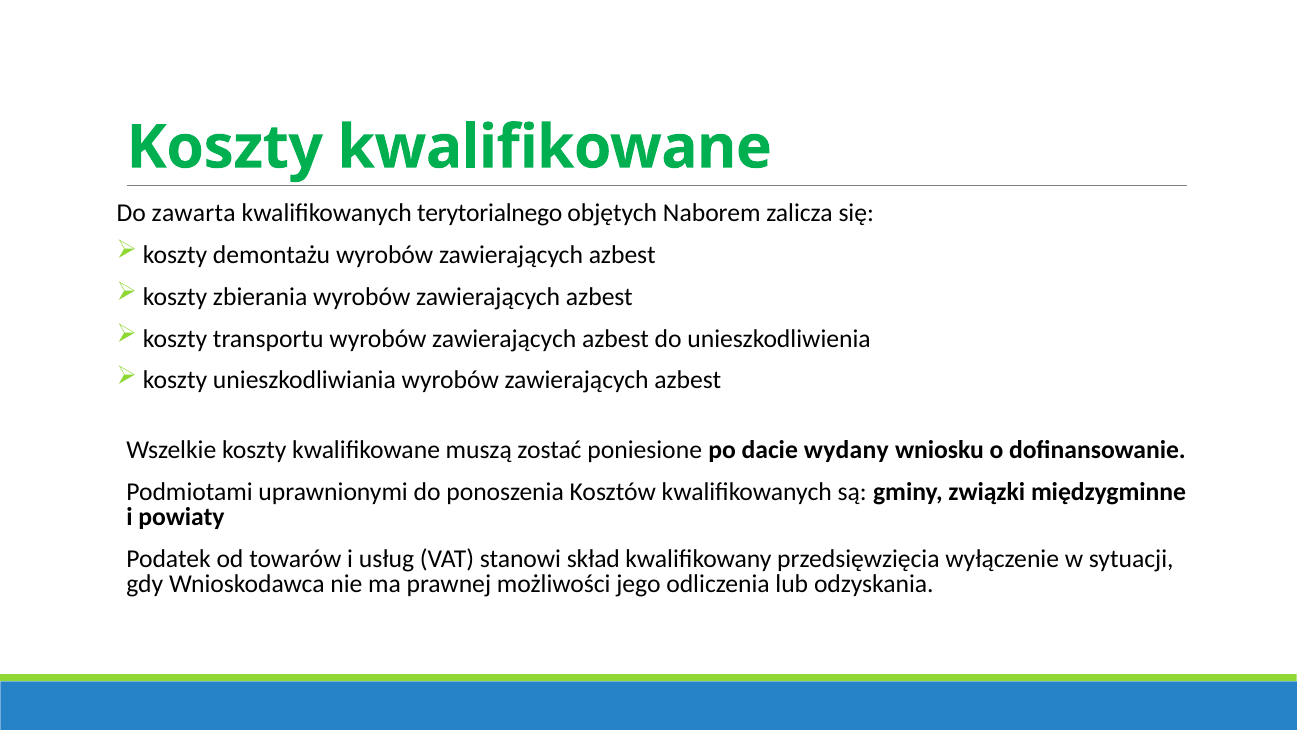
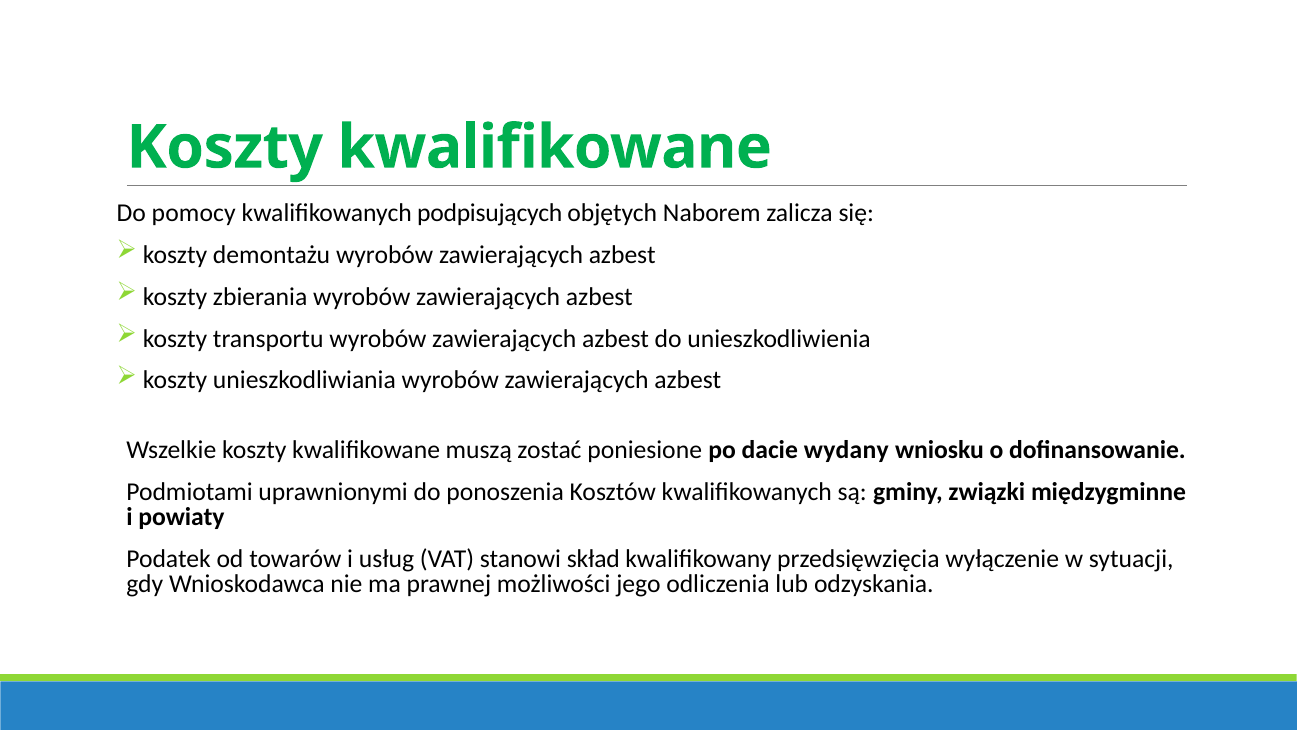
zawarta: zawarta -> pomocy (194, 213)
terytorialnego: terytorialnego -> podpisujących (490, 213)
